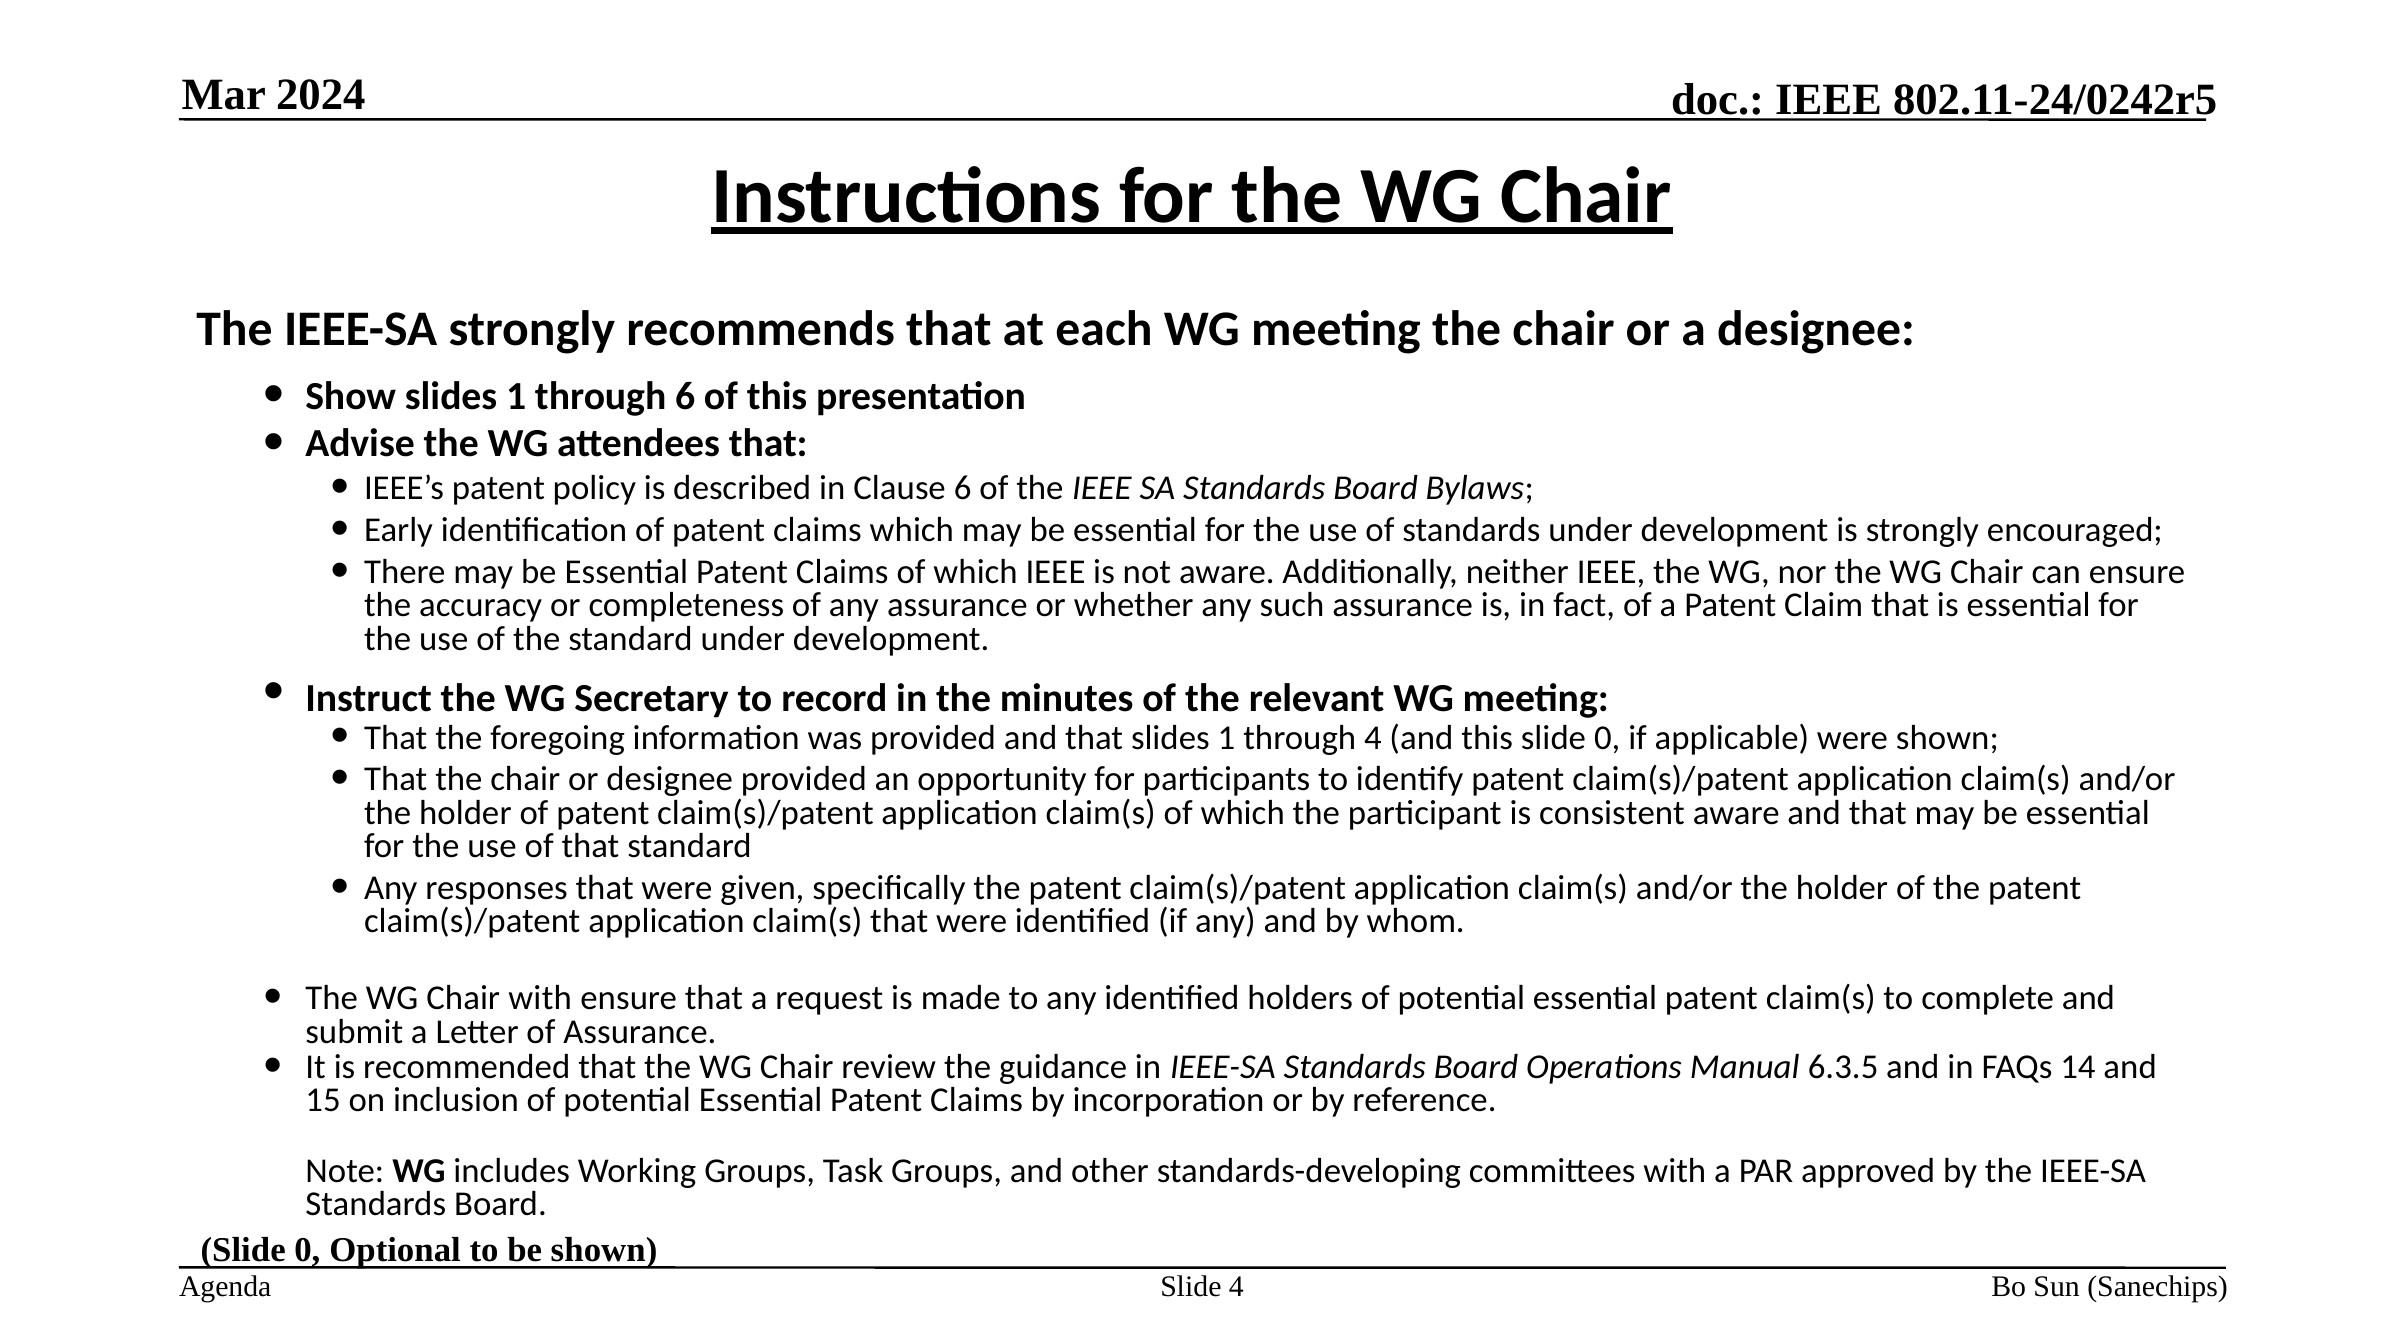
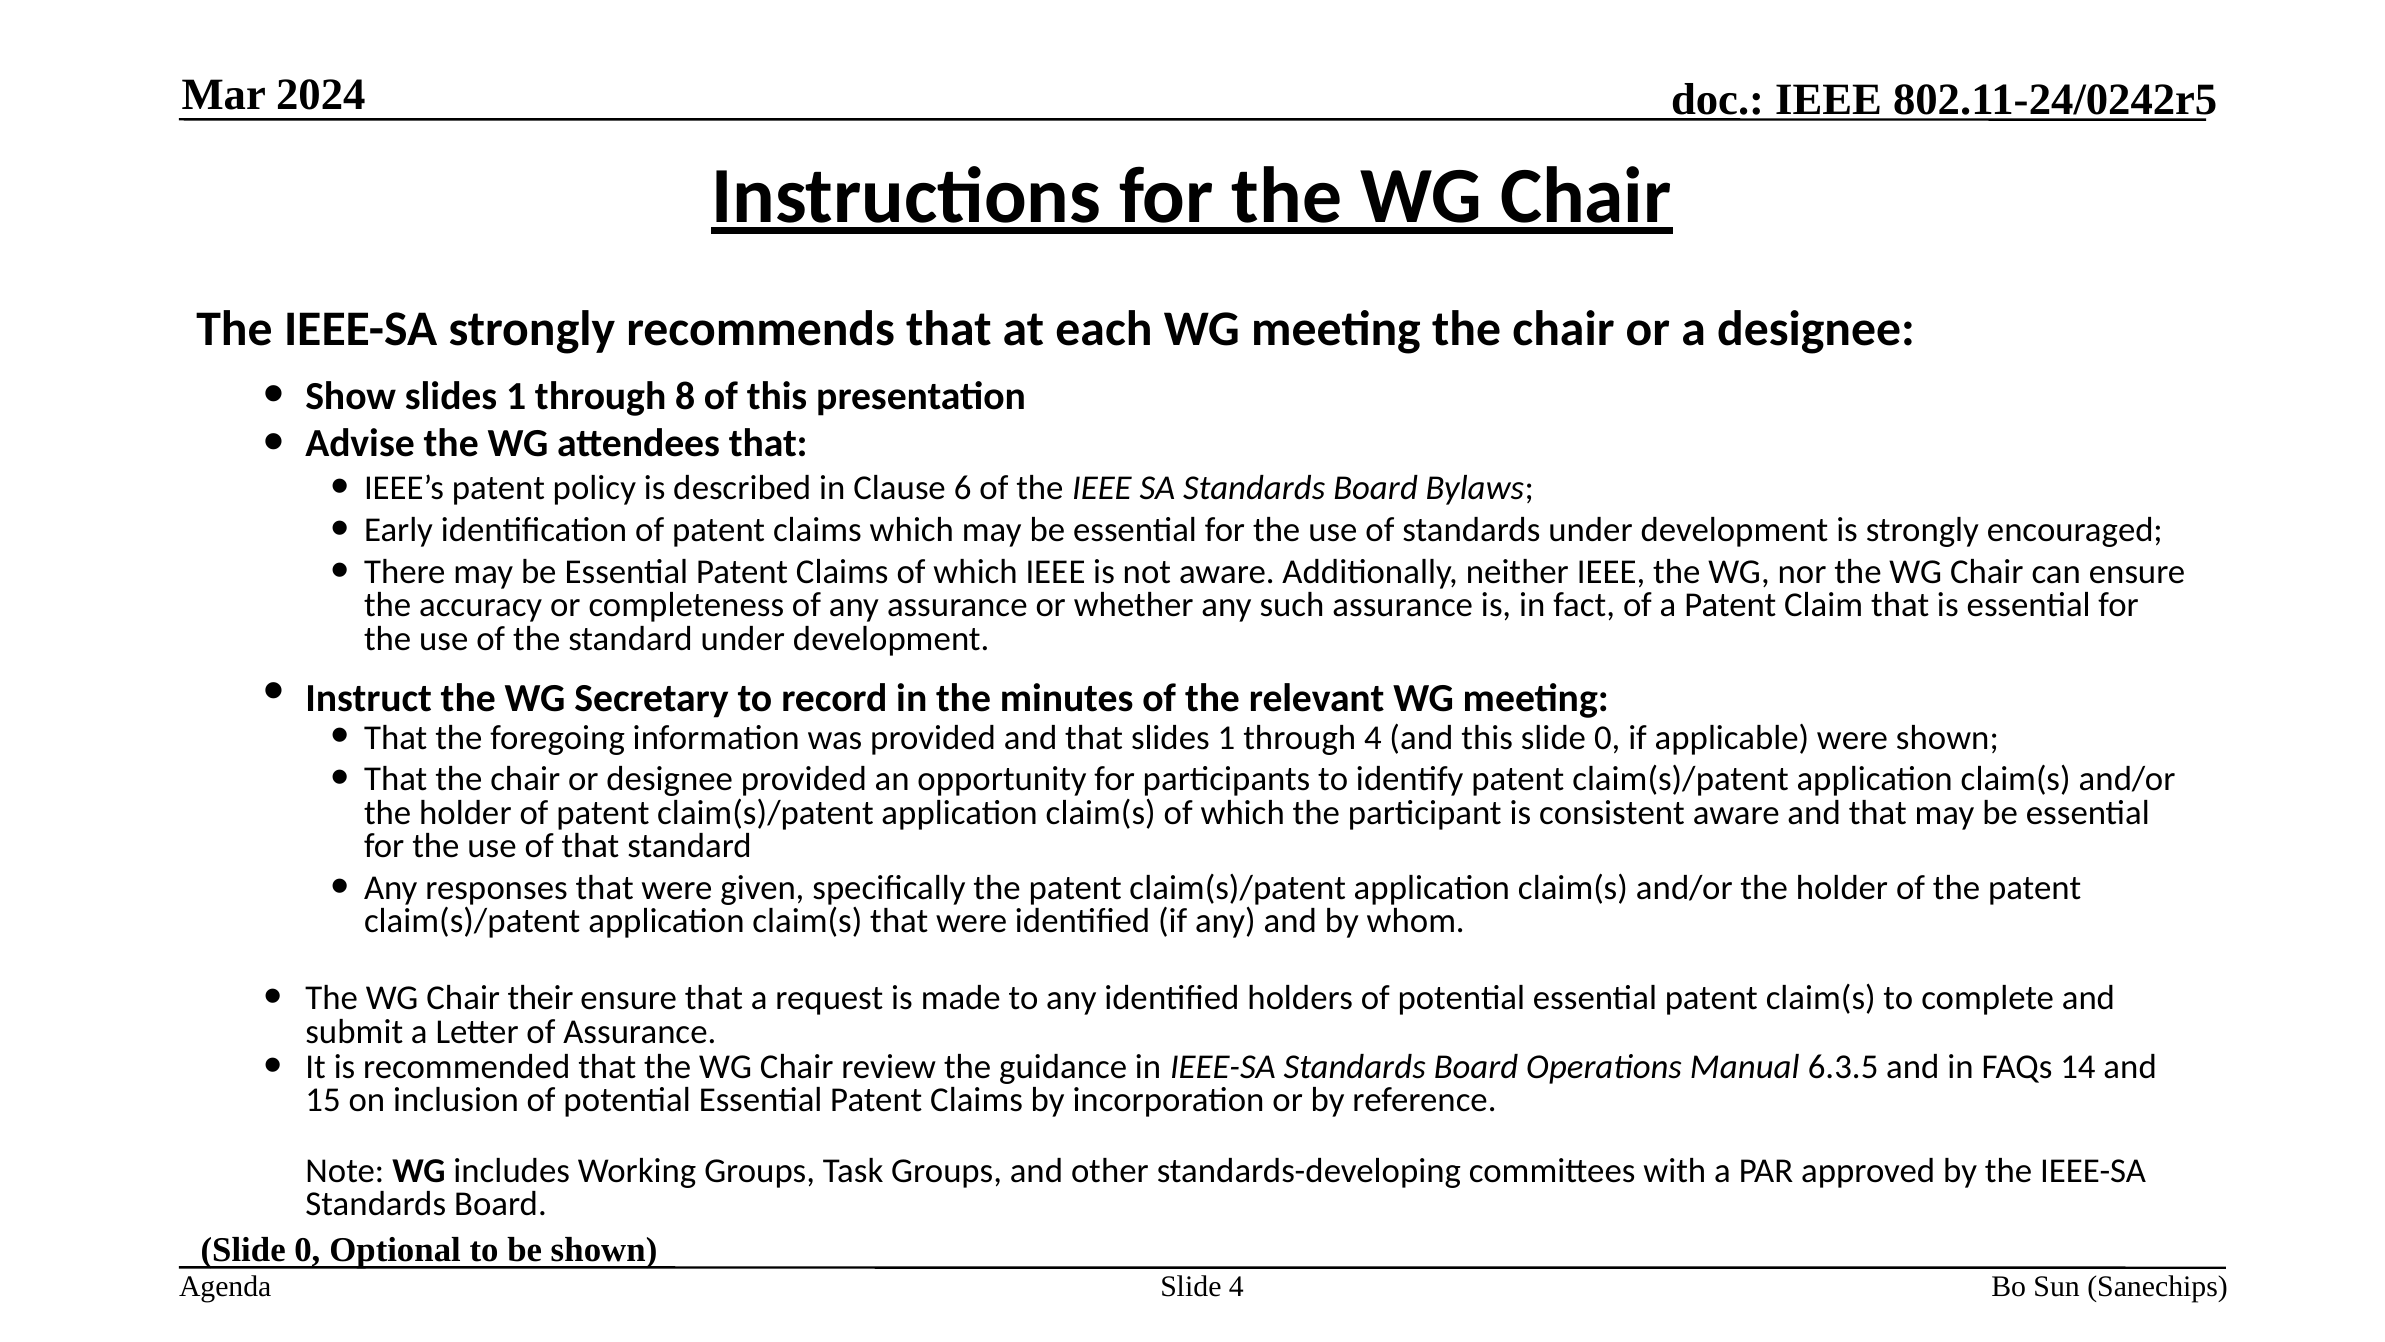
through 6: 6 -> 8 (685, 396)
Chair with: with -> their (540, 998)
